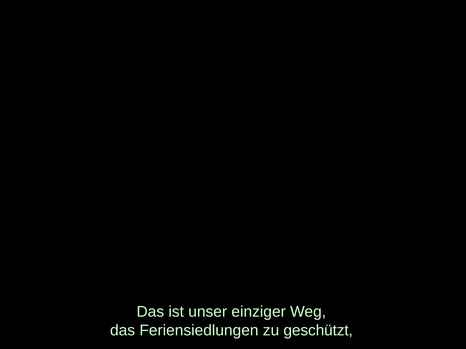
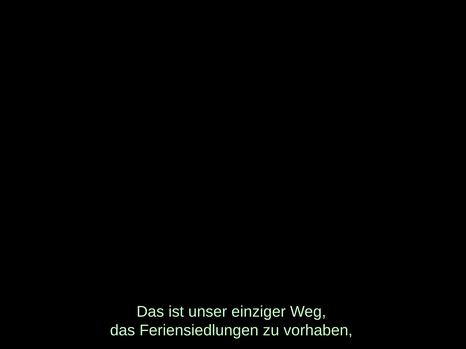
geschützt: geschützt -> vorhaben (318, 331)
